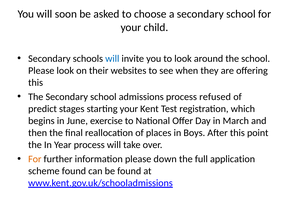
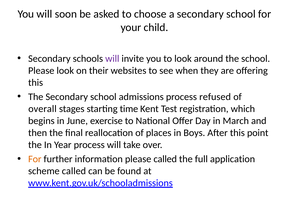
will colour: blue -> purple (112, 59)
predict: predict -> overall (42, 109)
starting your: your -> time (129, 109)
please down: down -> called (165, 160)
scheme found: found -> called (74, 172)
